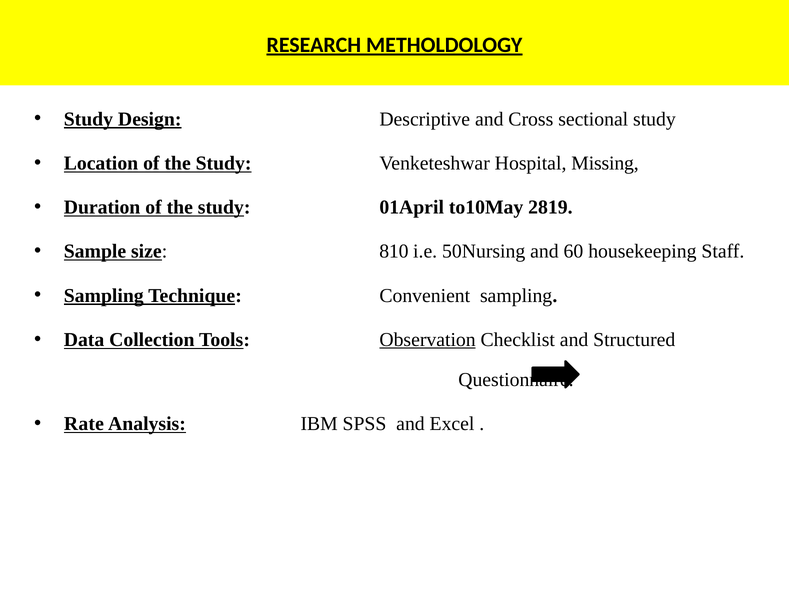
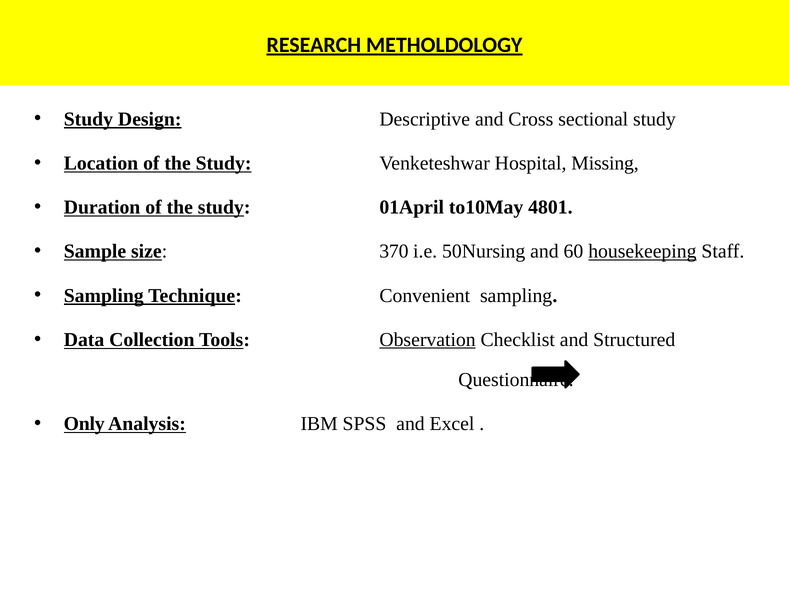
2819: 2819 -> 4801 (550, 208)
810: 810 -> 370 (394, 252)
housekeeping underline: none -> present (642, 252)
Rate: Rate -> Only (84, 424)
